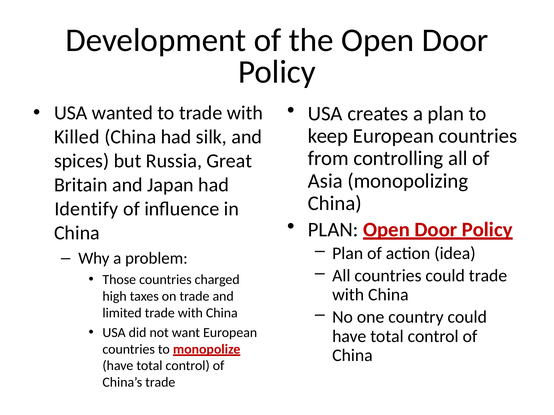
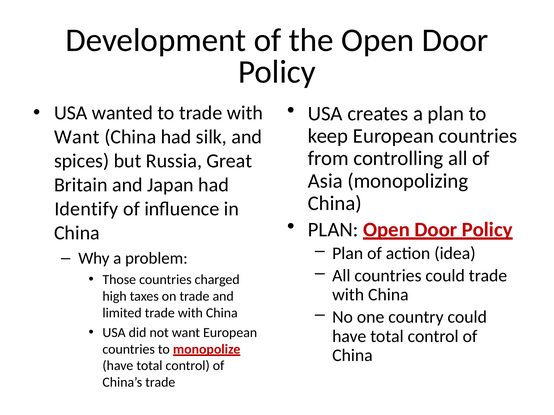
Killed: Killed -> Want (77, 137)
